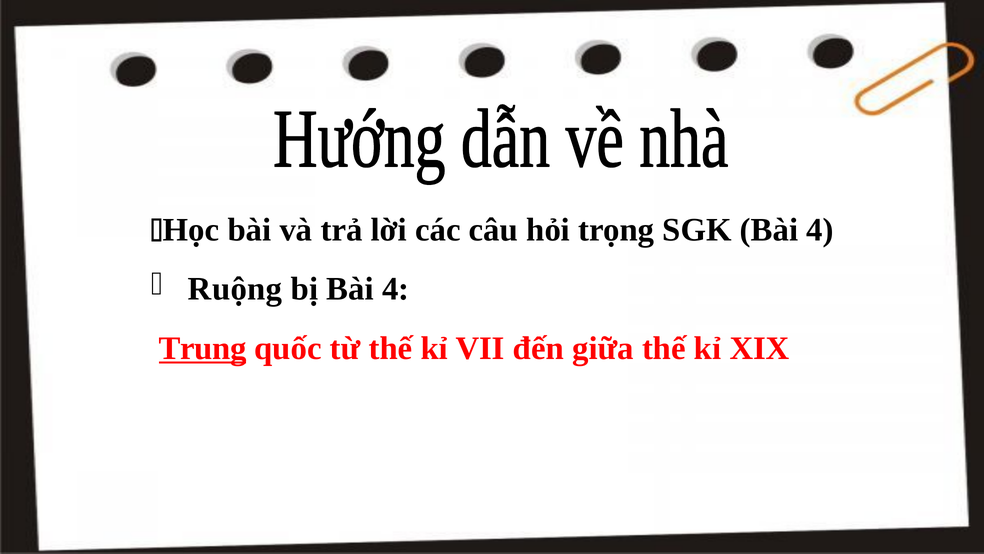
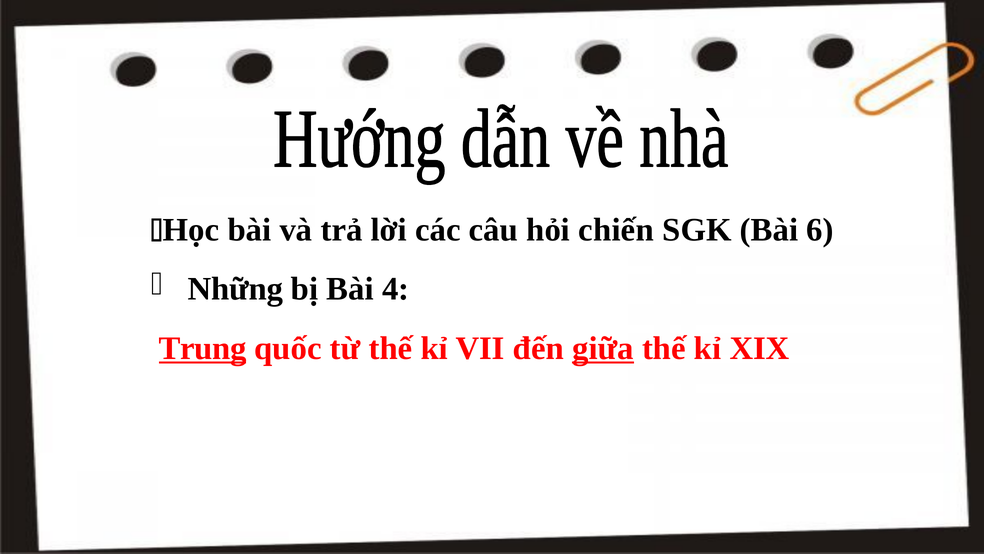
trọng: trọng -> chiến (616, 230)
SGK Bài 4: 4 -> 6 (820, 230)
Ruộng: Ruộng -> Những (235, 289)
giữa underline: none -> present (603, 348)
